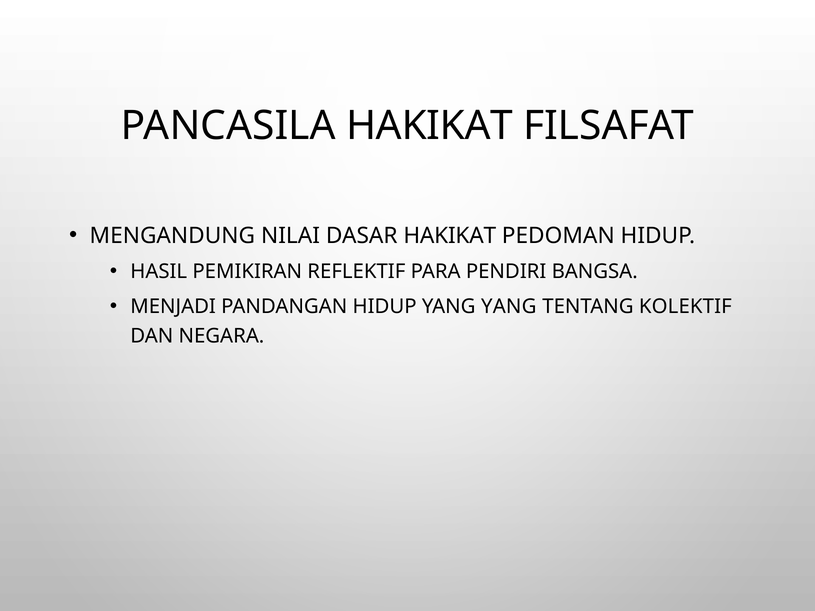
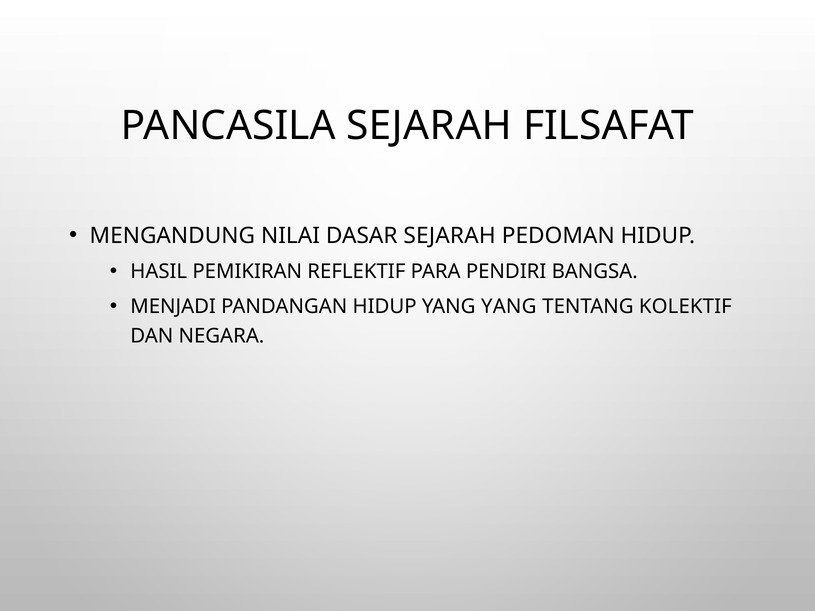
PANCASILA HAKIKAT: HAKIKAT -> SEJARAH (429, 126)
DASAR HAKIKAT: HAKIKAT -> SEJARAH (450, 236)
